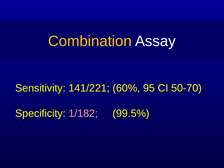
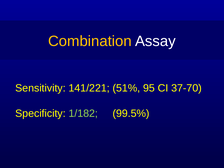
60%: 60% -> 51% (126, 88)
50-70: 50-70 -> 37-70 (186, 88)
1/182 colour: pink -> light green (83, 113)
